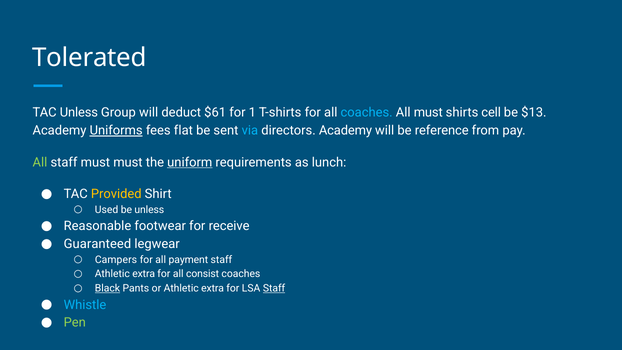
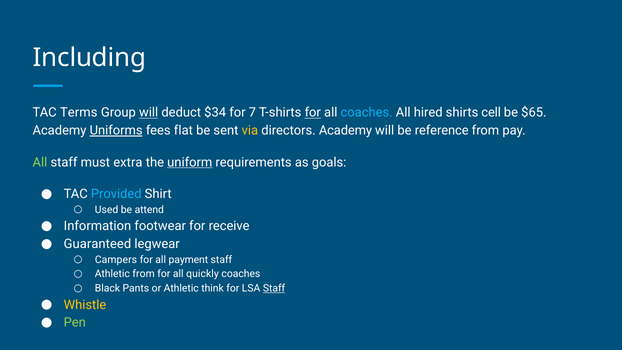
Tolerated: Tolerated -> Including (89, 58)
TAC Unless: Unless -> Terms (79, 113)
will underline: none -> present (149, 113)
$61: $61 -> $34 (215, 113)
1: 1 -> 7 (252, 113)
for underline: none -> present (313, 113)
All must: must -> hired (428, 113)
$13: $13 -> $65 (534, 113)
via colour: light blue -> yellow (250, 131)
must must: must -> extra (128, 162)
lunch: lunch -> goals (329, 162)
Provided colour: yellow -> light blue (116, 194)
be unless: unless -> attend (149, 210)
Reasonable: Reasonable -> Information (97, 226)
extra: extra -> from (144, 274)
consist: consist -> quickly (202, 274)
Black underline: present -> none (107, 288)
or Athletic extra: extra -> think (213, 288)
Whistle colour: light blue -> yellow (85, 305)
